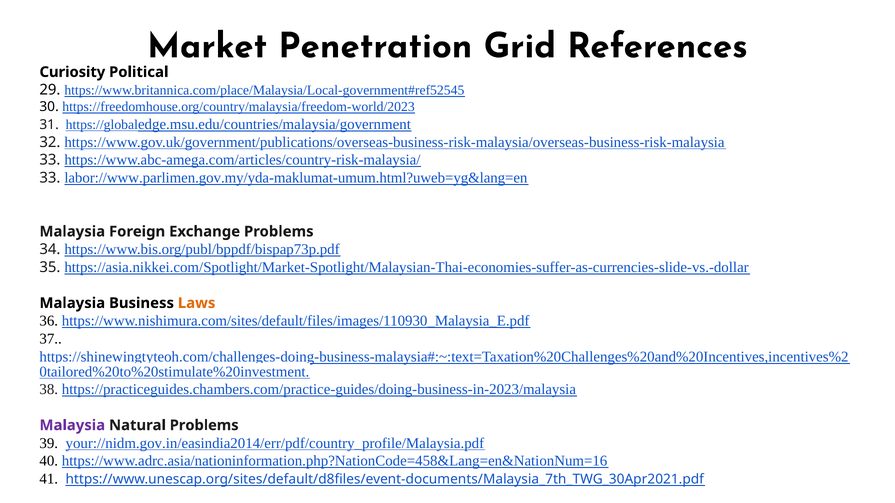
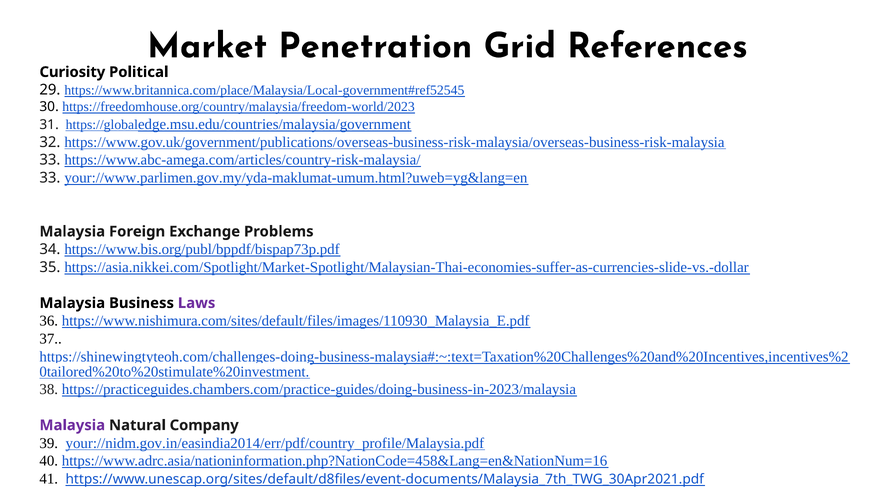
labor://www.parlimen.gov.my/yda-maklumat-umum.html?uweb=yg&lang=en: labor://www.parlimen.gov.my/yda-maklumat-umum.html?uweb=yg&lang=en -> your://www.parlimen.gov.my/yda-maklumat-umum.html?uweb=yg&lang=en (296, 178)
Laws colour: orange -> purple (197, 303)
Natural Problems: Problems -> Company (204, 426)
